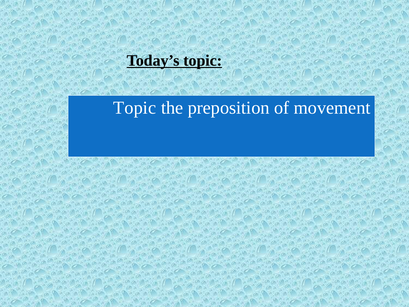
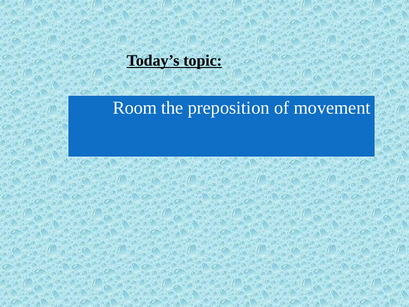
Topic: Topic -> Room (135, 108)
